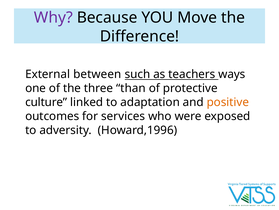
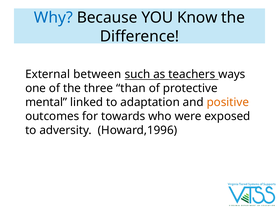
Why colour: purple -> blue (53, 18)
Move: Move -> Know (197, 18)
culture: culture -> mental (46, 102)
services: services -> towards (123, 116)
